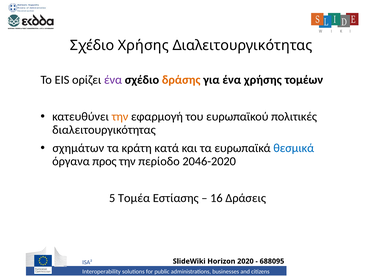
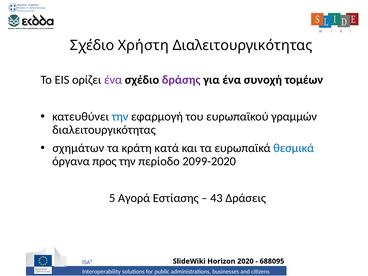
Σχέδιο Χρήσης: Χρήσης -> Χρήστη (143, 45)
δράσης colour: orange -> purple (181, 80)
ένα χρήσης: χρήσης -> συνοχή (263, 80)
την colour: orange -> blue (120, 116)
πολιτικές: πολιτικές -> γραμμών (294, 116)
2046-2020: 2046-2020 -> 2099-2020 (209, 161)
Τομέα: Τομέα -> Αγορά (134, 198)
16: 16 -> 43 (216, 198)
